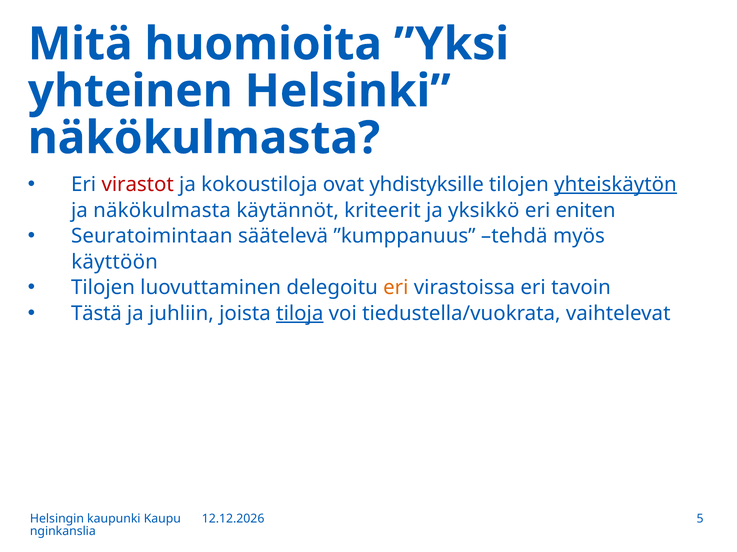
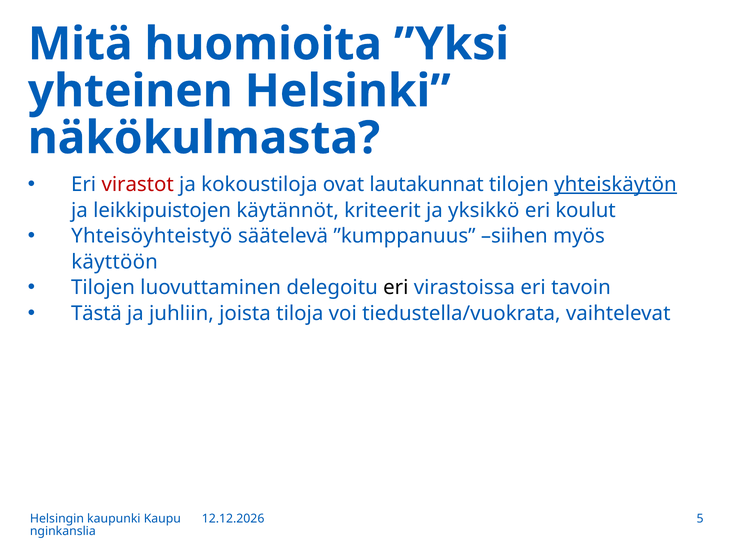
yhdistyksille: yhdistyksille -> lautakunnat (427, 185)
ja näkökulmasta: näkökulmasta -> leikkipuistojen (162, 211)
eniten: eniten -> koulut (586, 211)
Seuratoimintaan: Seuratoimintaan -> Yhteisöyhteistyö (152, 236)
tehdä: tehdä -> siihen (514, 236)
eri colour: orange -> black (396, 288)
tiloja underline: present -> none (300, 314)
